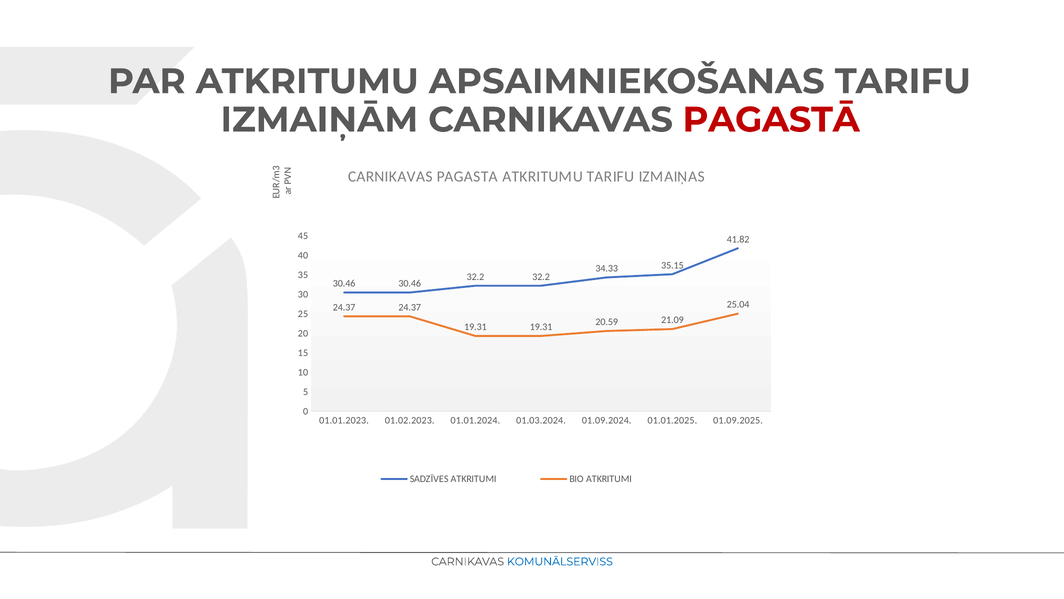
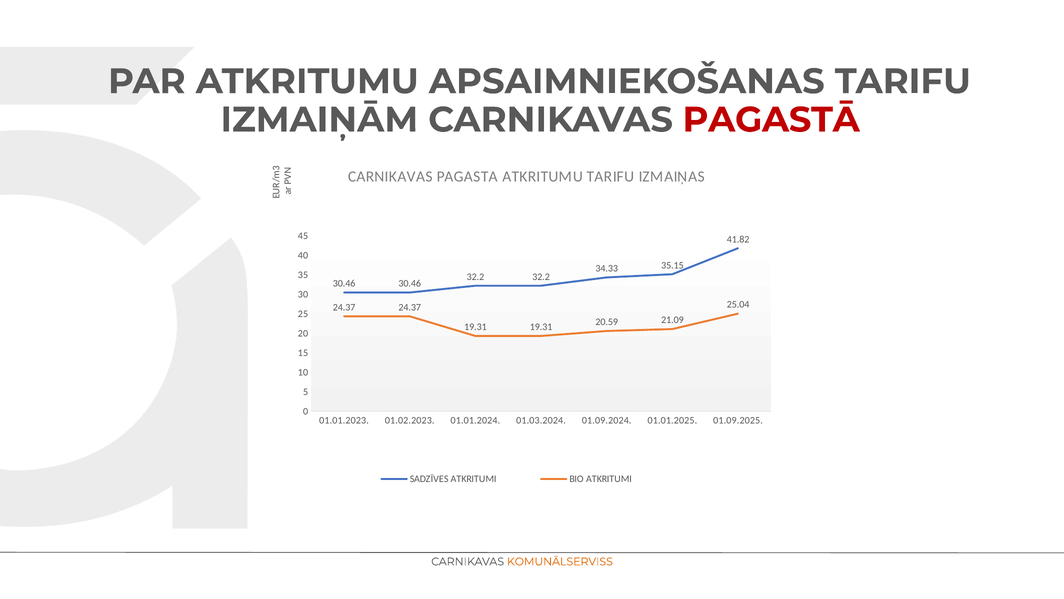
KOMUNĀLSERVISS colour: blue -> orange (560, 561)
